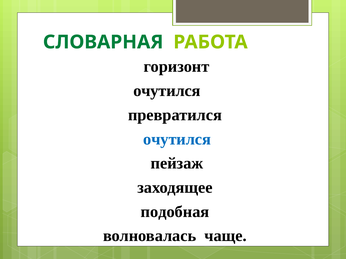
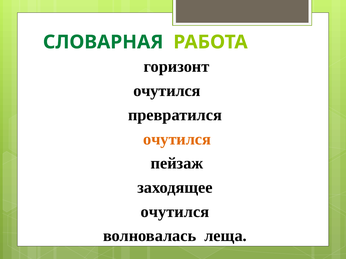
очутился colour: blue -> orange (177, 139)
подобная: подобная -> очутился (175, 212)
чаще: чаще -> леща (226, 236)
